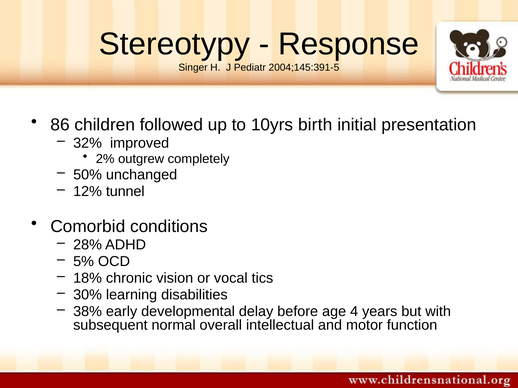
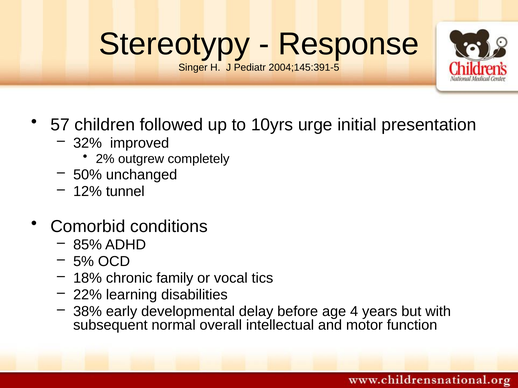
86: 86 -> 57 (60, 125)
birth: birth -> urge (315, 125)
28%: 28% -> 85% (88, 245)
vision: vision -> family (175, 278)
30%: 30% -> 22% (88, 295)
